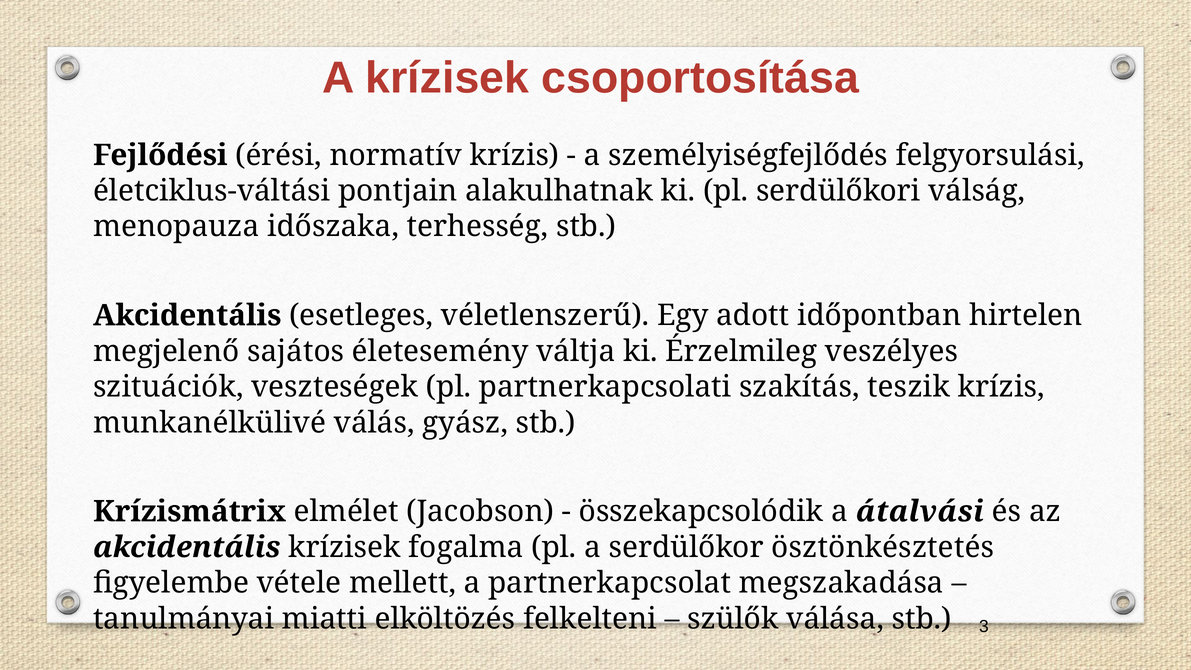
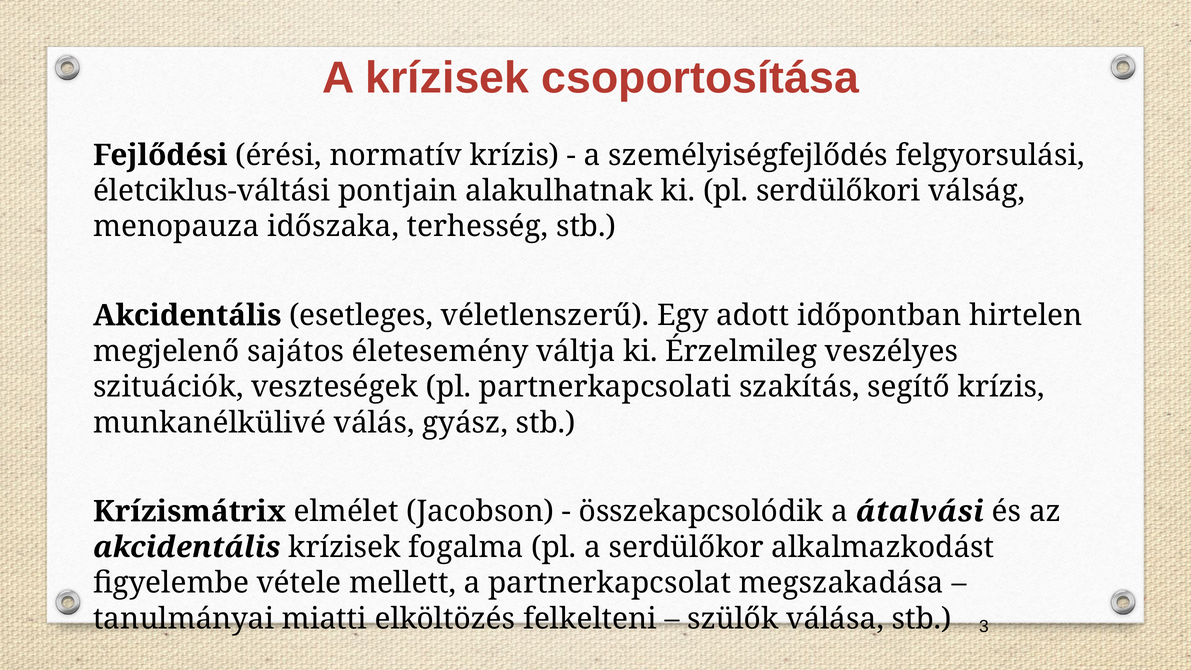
teszik: teszik -> segítő (909, 387)
ösztönkésztetés: ösztönkésztetés -> alkalmazkodást (883, 547)
